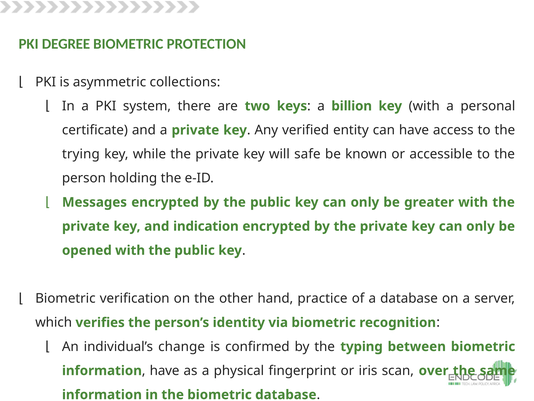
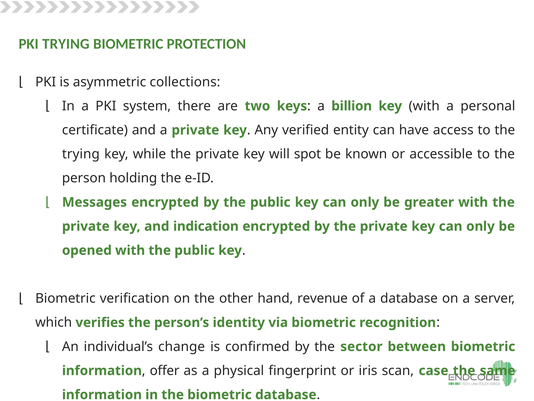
PKI DEGREE: DEGREE -> TRYING (66, 44)
safe: safe -> spot (308, 154)
practice: practice -> revenue (323, 298)
typing: typing -> sector (361, 346)
have: have -> offer (165, 370)
over: over -> case (434, 370)
